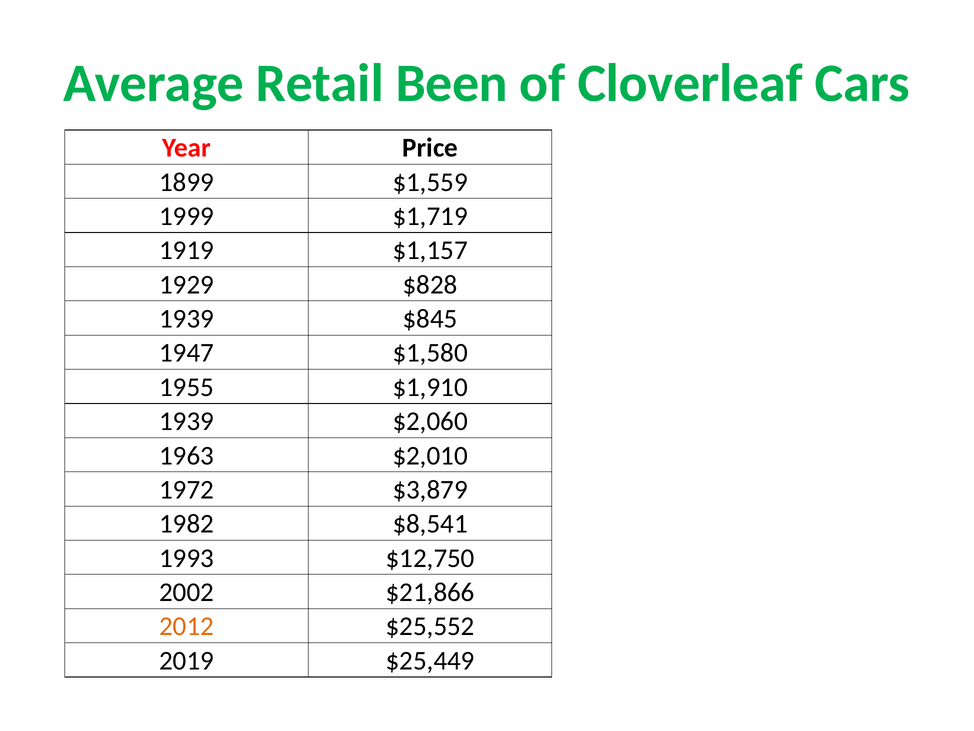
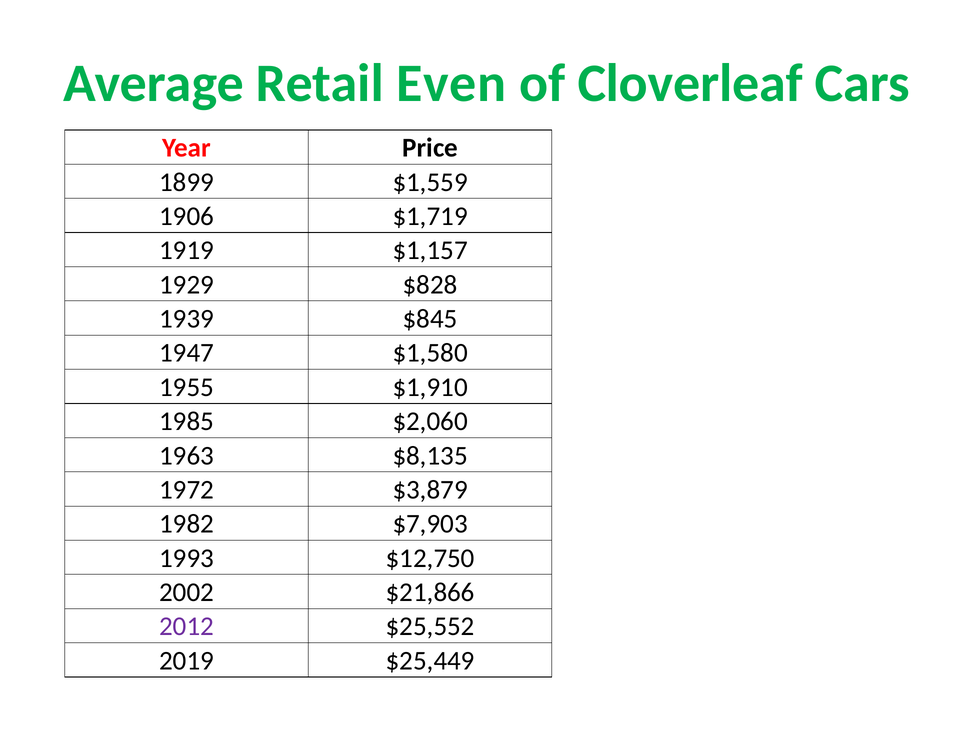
Been: Been -> Even (451, 83)
1999: 1999 -> 1906 (187, 216)
1939: 1939 -> 1985 (187, 421)
$2,010: $2,010 -> $8,135 (430, 455)
$8,541: $8,541 -> $7,903 (430, 524)
2012 colour: orange -> purple (187, 626)
